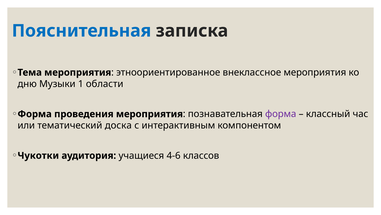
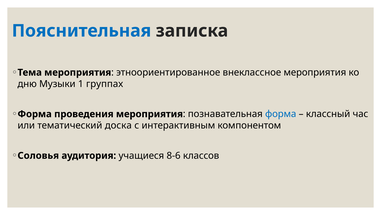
области: области -> группах (105, 84)
форма colour: purple -> blue (281, 114)
Чукотки: Чукотки -> Соловья (38, 155)
4-6: 4-6 -> 8-6 (174, 155)
